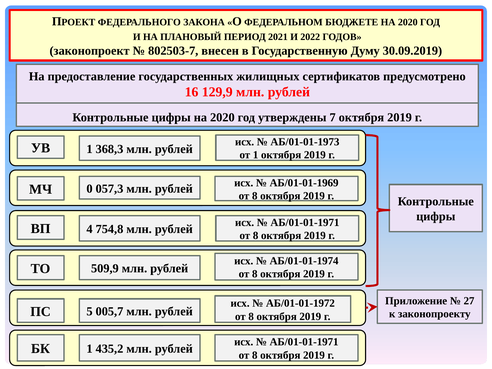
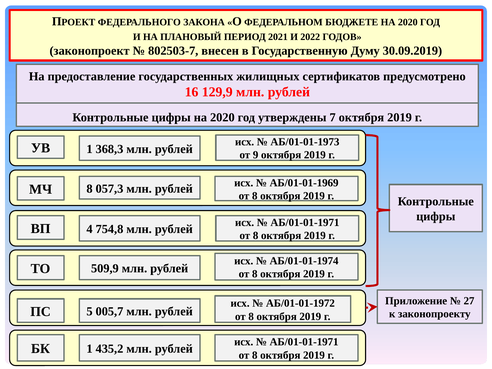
от 1: 1 -> 9 (256, 155)
МЧ 0: 0 -> 8 (90, 189)
